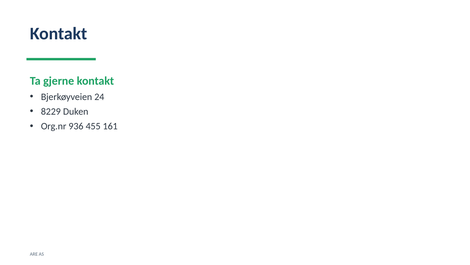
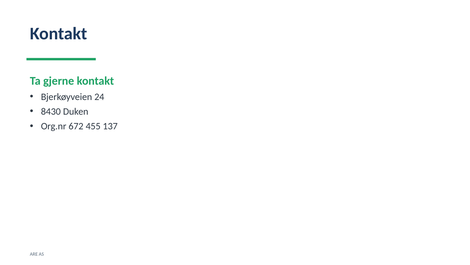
8229: 8229 -> 8430 (51, 111)
936: 936 -> 672 (76, 126)
161: 161 -> 137 (110, 126)
